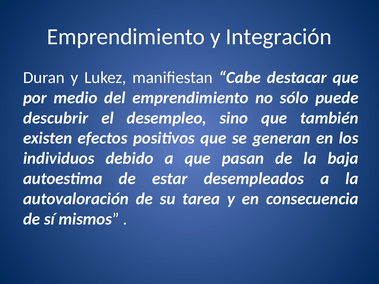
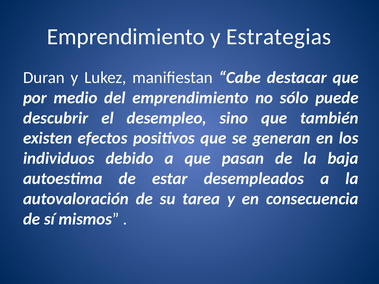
Integración: Integración -> Estrategias (279, 37)
